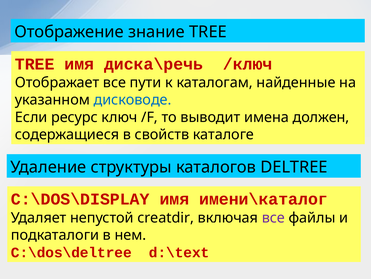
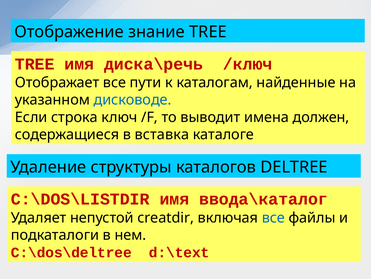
ресурс: ресурс -> строка (74, 117)
свойств: свойств -> вставка (162, 134)
C:\DOS\DISPLAY: C:\DOS\DISPLAY -> C:\DOS\LISTDIR (80, 199)
имени\каталог: имени\каталог -> ввода\каталог (263, 199)
все colour: purple -> blue (273, 217)
